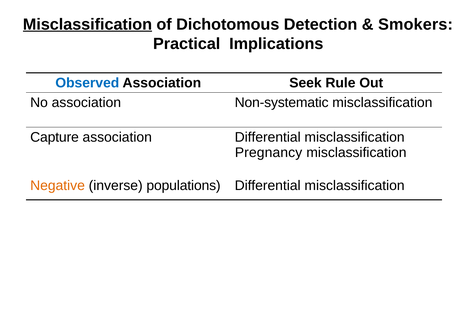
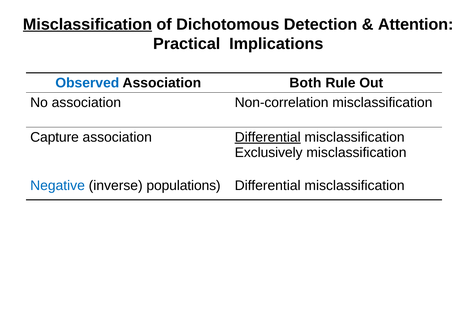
Smokers: Smokers -> Attention (416, 24)
Seek: Seek -> Both (305, 83)
Non-systematic: Non-systematic -> Non-correlation (282, 102)
Differential underline: none -> present (268, 137)
Pregnancy: Pregnancy -> Exclusively (269, 153)
Negative colour: orange -> blue (58, 186)
